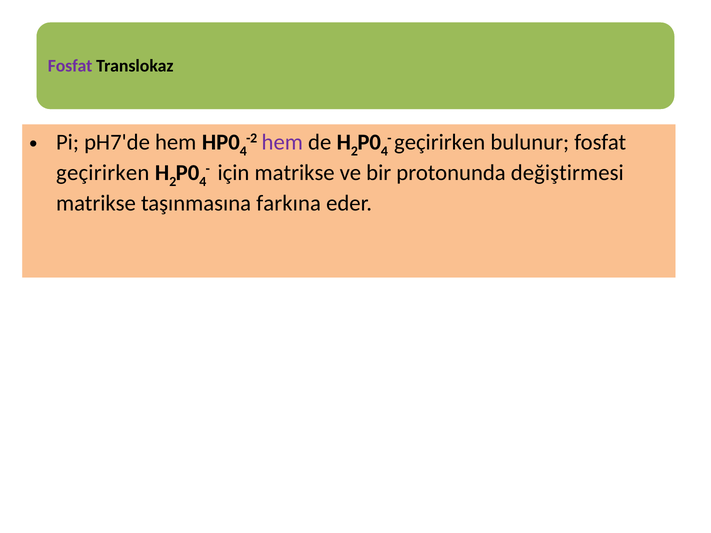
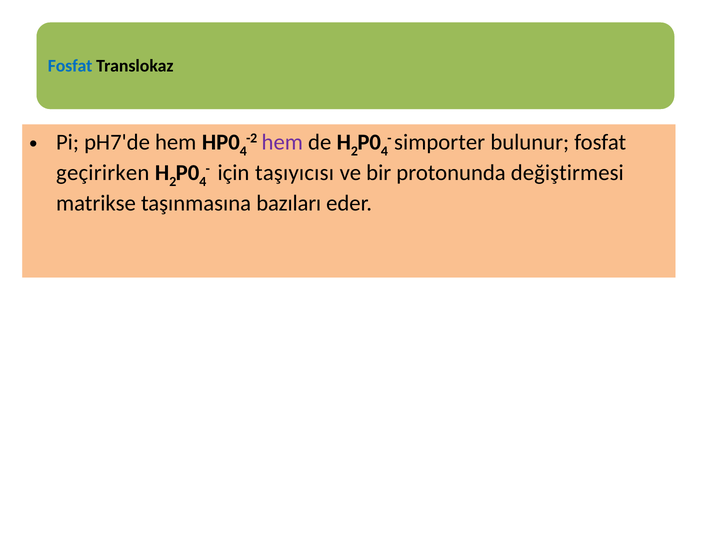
Fosfat colour: purple -> blue (70, 66)
geçirirken: geçirirken -> simporter (440, 142)
için matrikse: matrikse -> taşıyıcısı (295, 173)
farkına: farkına -> bazıları (289, 203)
